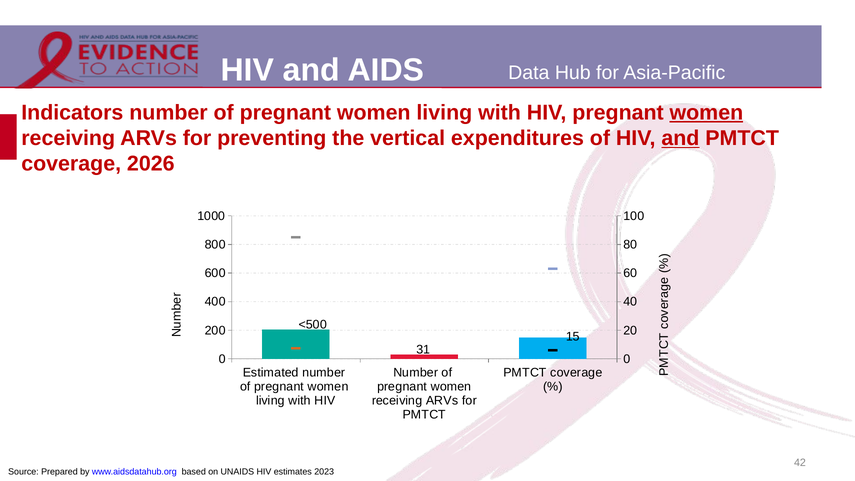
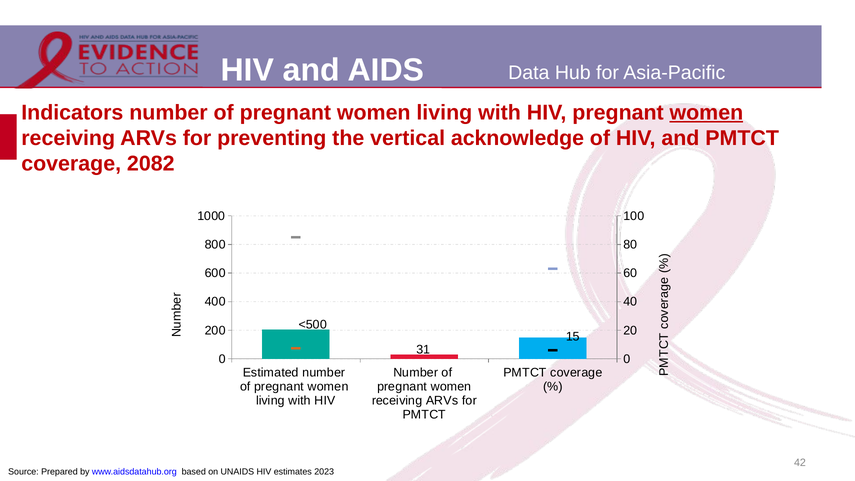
expenditures: expenditures -> acknowledge (518, 138)
and underline: present -> none (680, 138)
2026: 2026 -> 2082 (151, 164)
